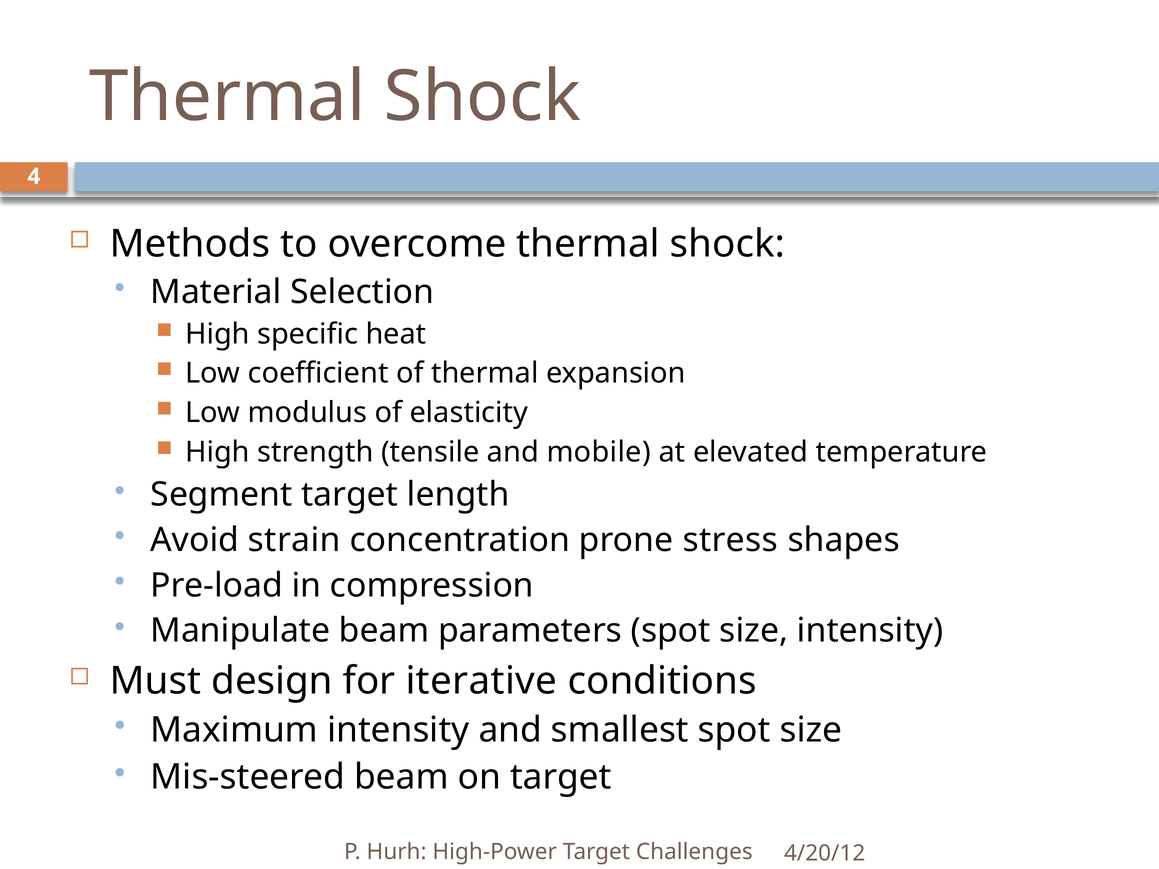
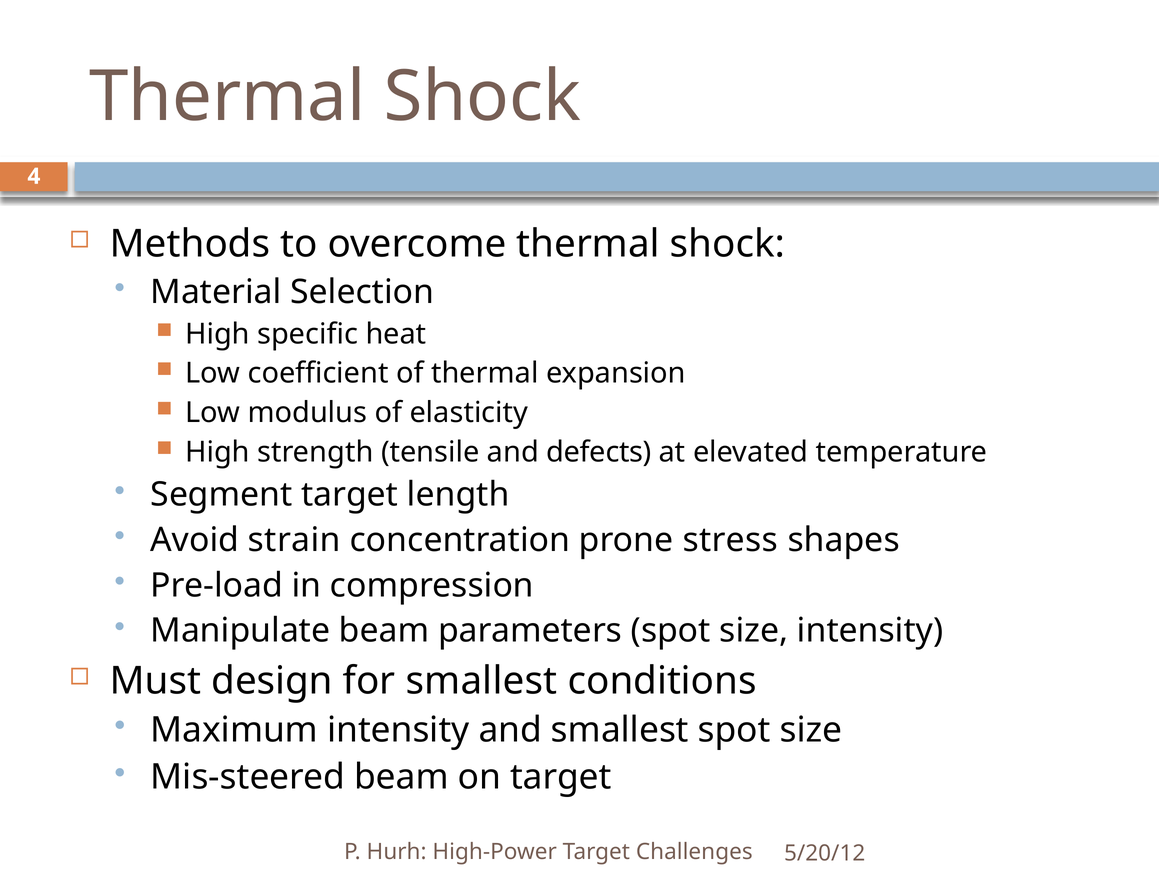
mobile: mobile -> defects (599, 452)
for iterative: iterative -> smallest (481, 681)
4/20/12: 4/20/12 -> 5/20/12 (825, 854)
